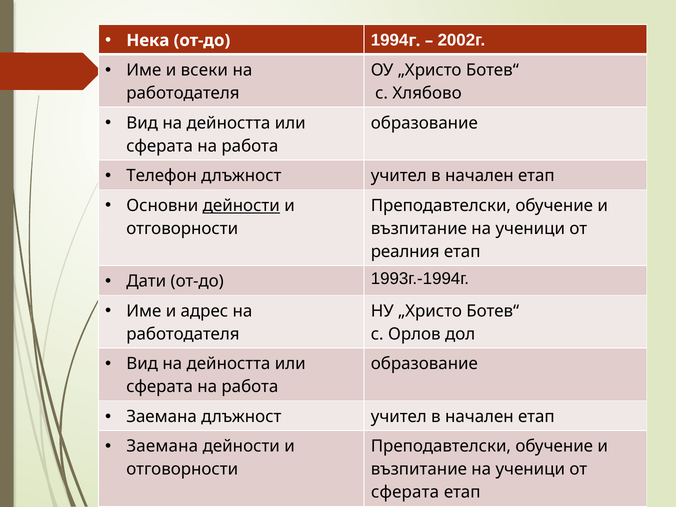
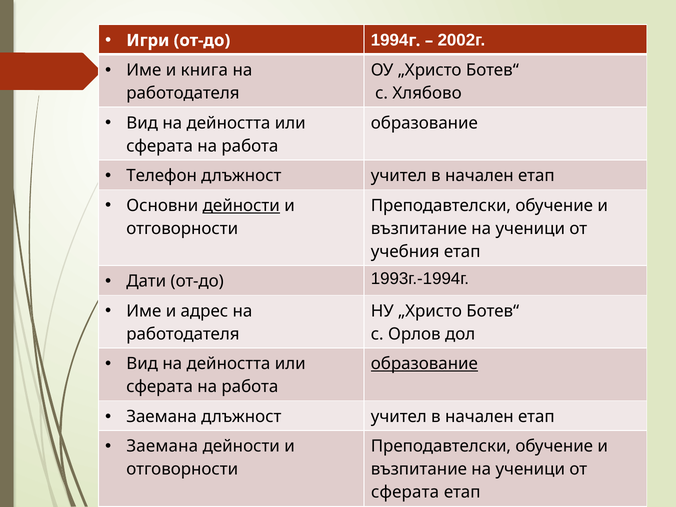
Нека: Нека -> Игри (148, 40)
всеки: всеки -> книга (204, 70)
реалния: реалния -> учебния (405, 252)
образование underline: none -> present (424, 364)
